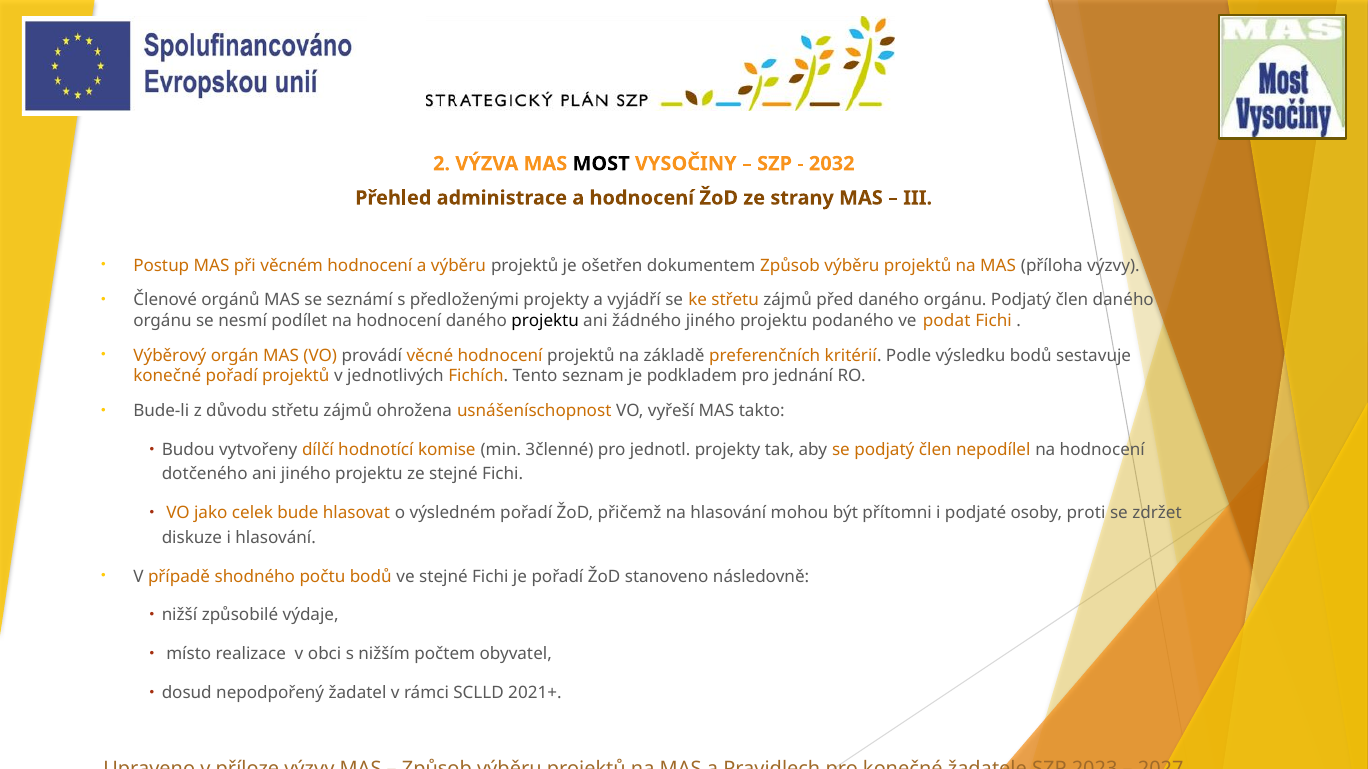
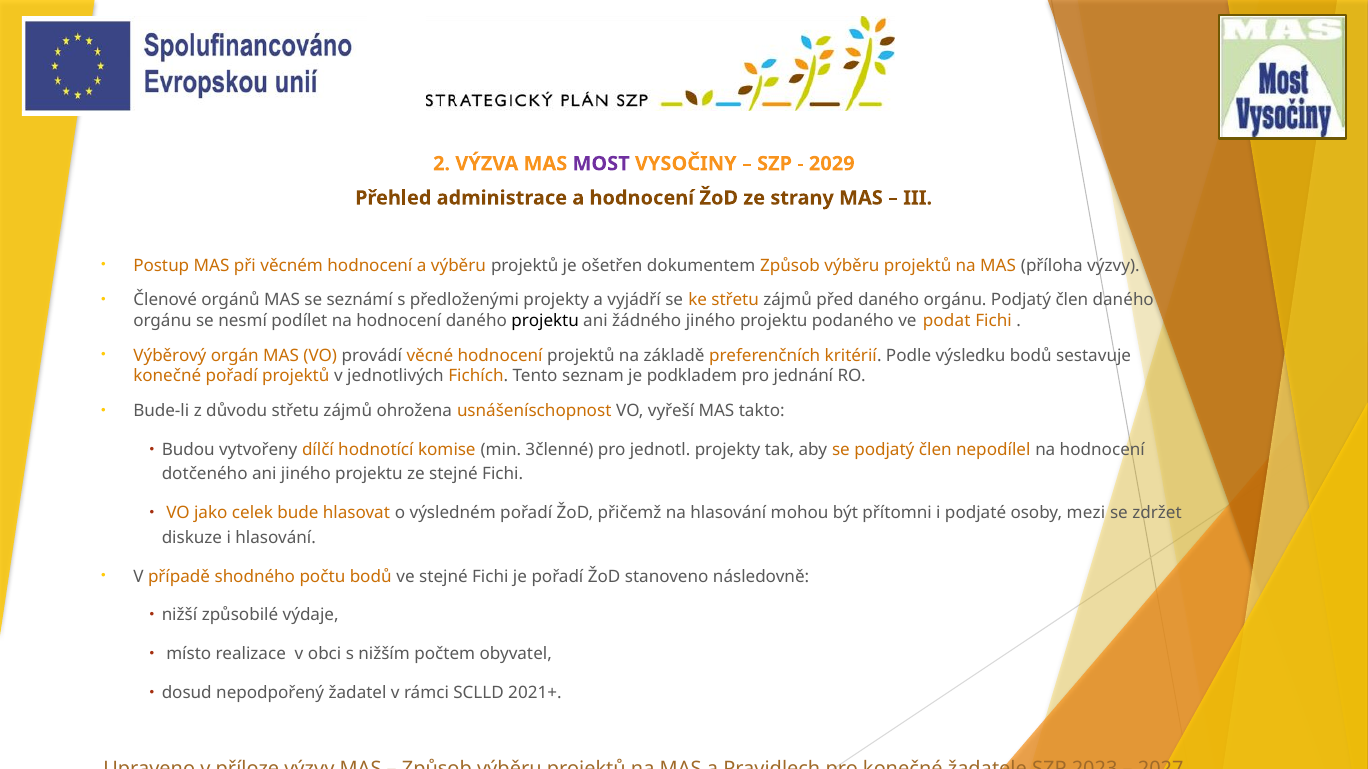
MOST colour: black -> purple (601, 164)
2032: 2032 -> 2029 (832, 164)
proti: proti -> mezi (1086, 513)
